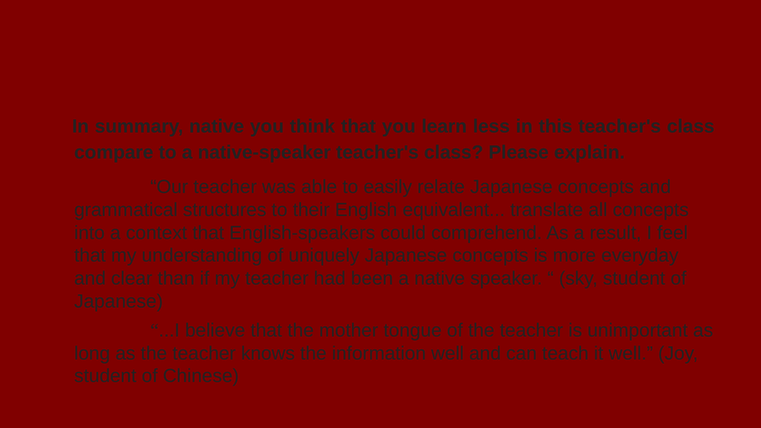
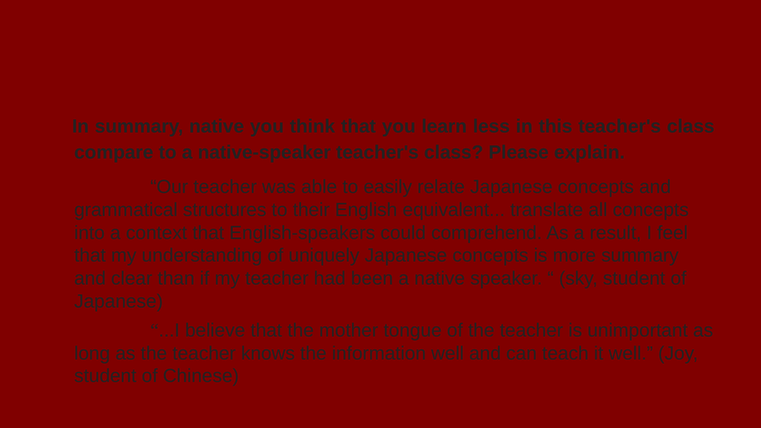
more everyday: everyday -> summary (640, 256)
